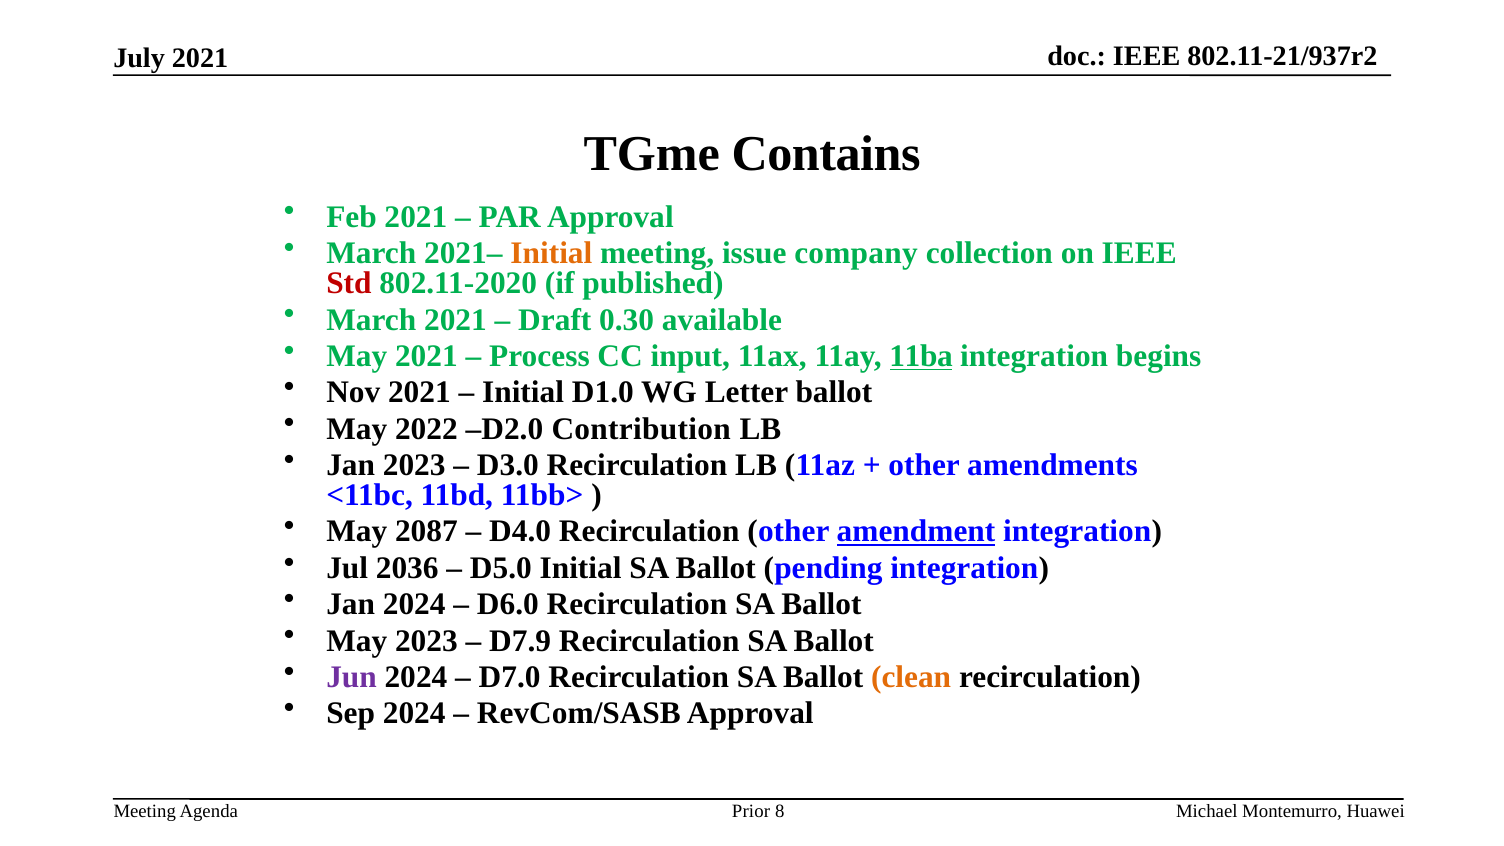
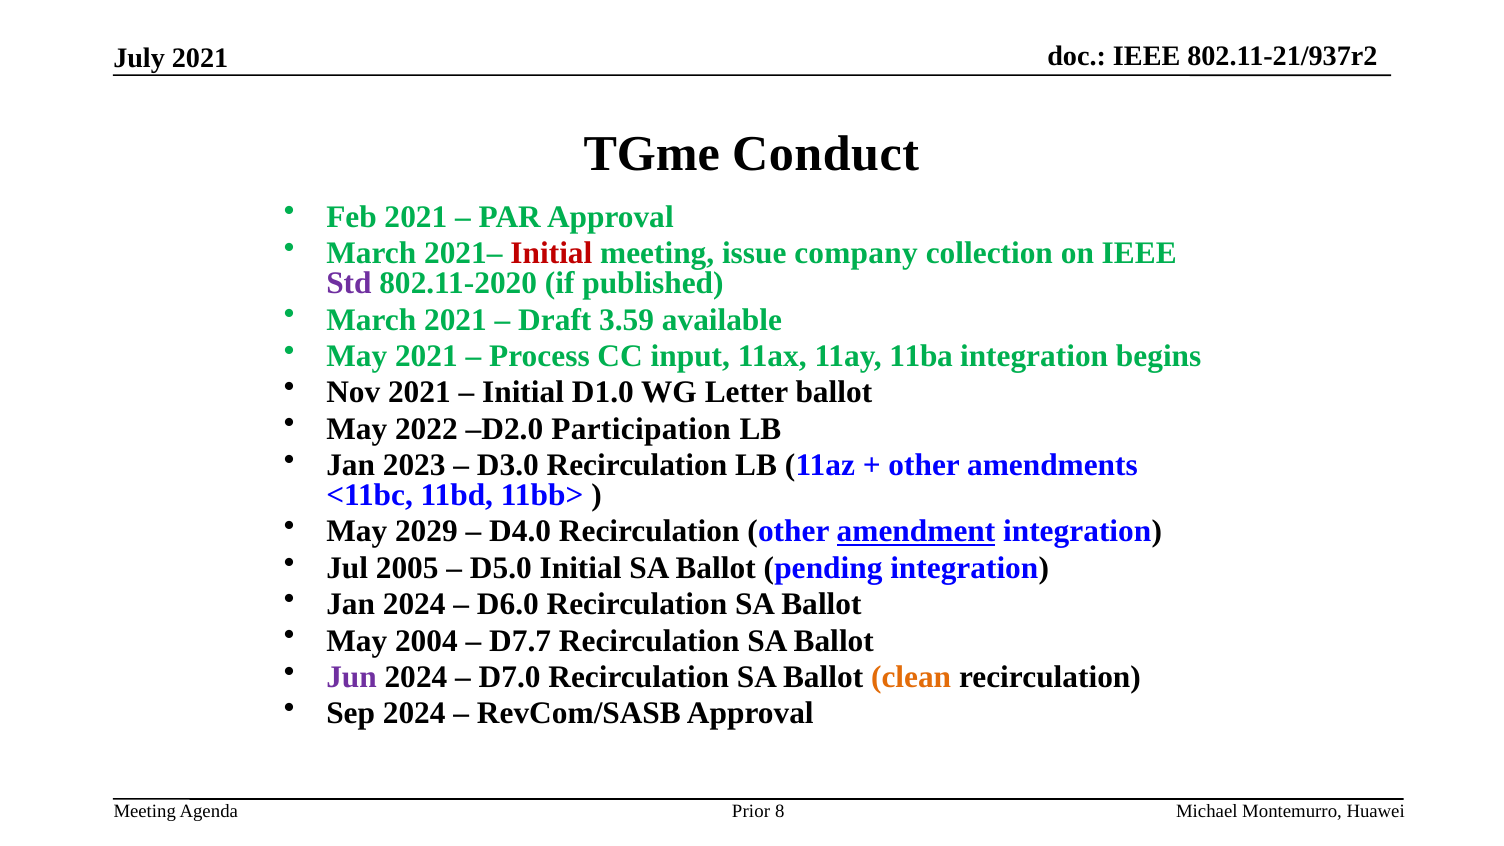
Contains: Contains -> Conduct (826, 154)
Initial colour: orange -> red (551, 253)
Std colour: red -> purple (349, 283)
0.30: 0.30 -> 3.59 (627, 320)
11ba underline: present -> none (921, 356)
Contribution: Contribution -> Participation (641, 429)
2087: 2087 -> 2029 (426, 532)
2036: 2036 -> 2005 (407, 568)
May 2023: 2023 -> 2004 (426, 641)
D7.9: D7.9 -> D7.7 (520, 641)
